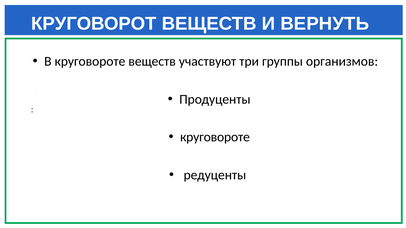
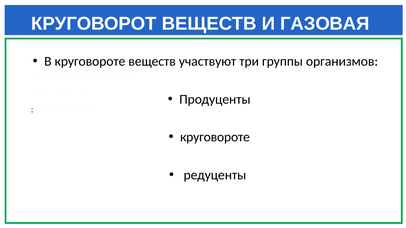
ВЕРНУТЬ: ВЕРНУТЬ -> ГАЗОВАЯ (325, 24)
